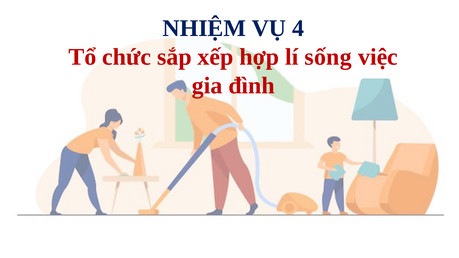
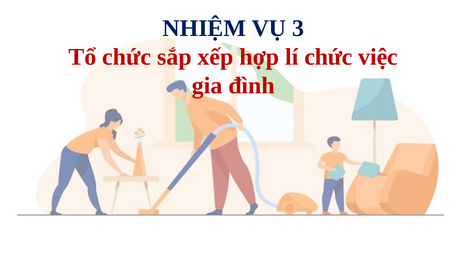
4: 4 -> 3 (298, 28)
lí sống: sống -> chức (328, 57)
